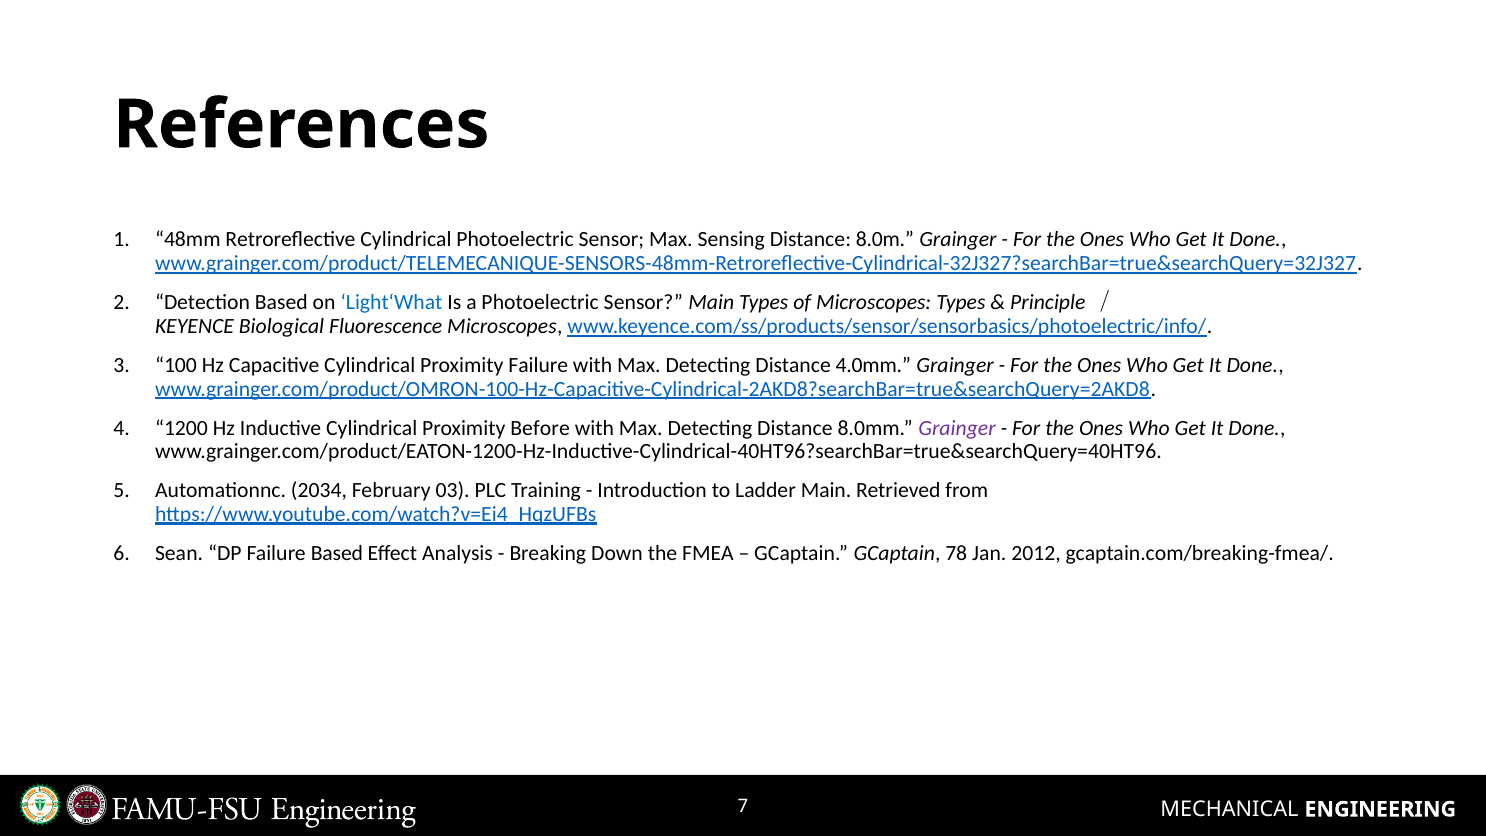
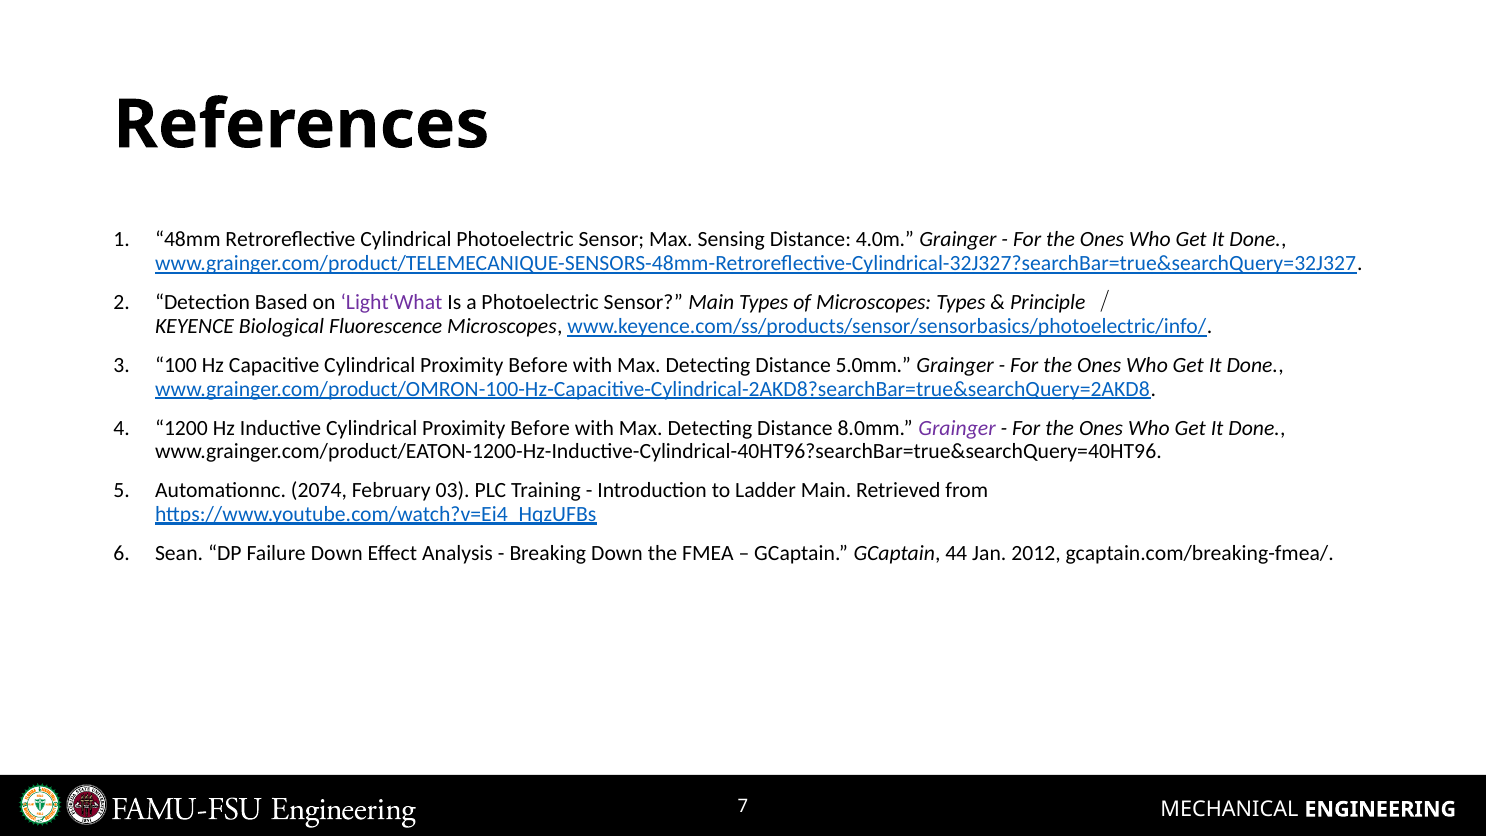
8.0m: 8.0m -> 4.0m (885, 240)
Light‘What colour: blue -> purple (391, 302)
Capacitive Cylindrical Proximity Failure: Failure -> Before (538, 365)
4.0mm: 4.0mm -> 5.0mm (873, 365)
2034: 2034 -> 2074 (319, 490)
Failure Based: Based -> Down (337, 553)
78: 78 -> 44 (956, 553)
